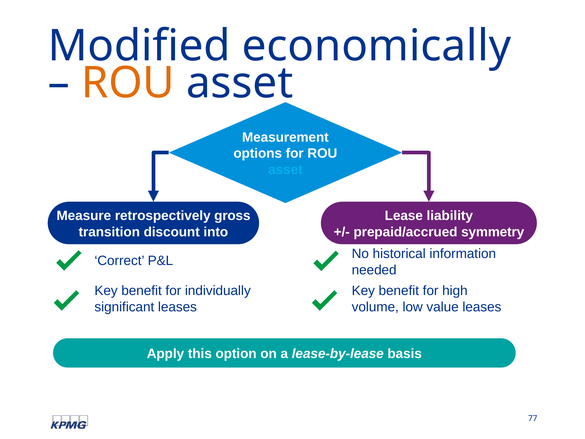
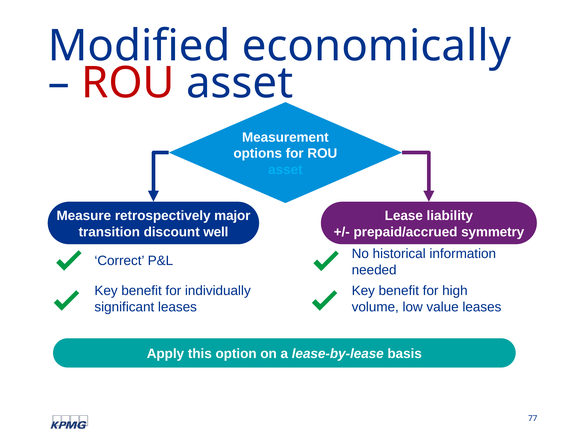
ROU colour: orange -> red (128, 83)
gross: gross -> major (232, 216)
into: into -> well (216, 232)
